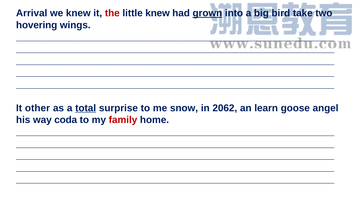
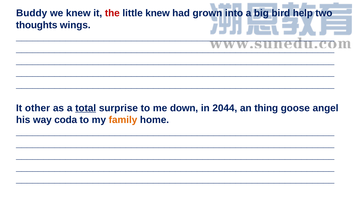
Arrival: Arrival -> Buddy (32, 13)
grown underline: present -> none (207, 13)
take: take -> help (303, 13)
hovering: hovering -> thoughts (37, 25)
snow: snow -> down (184, 108)
2062: 2062 -> 2044 (225, 108)
learn: learn -> thing (266, 108)
family colour: red -> orange (123, 120)
